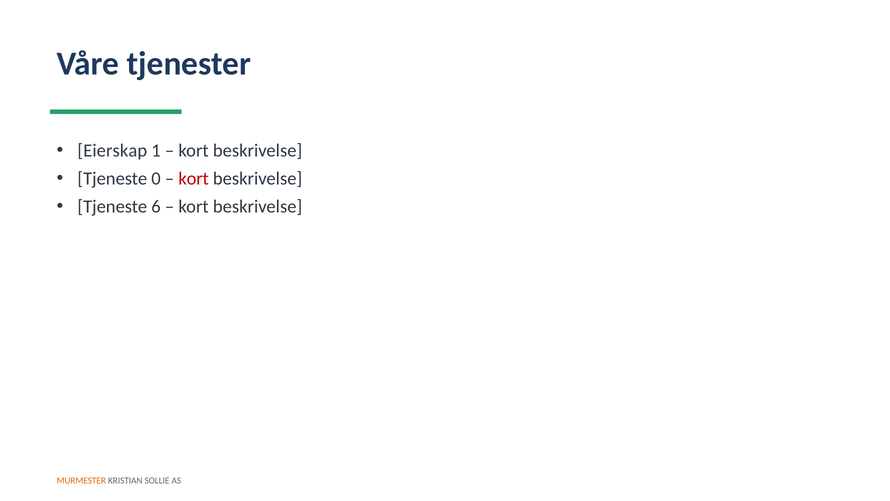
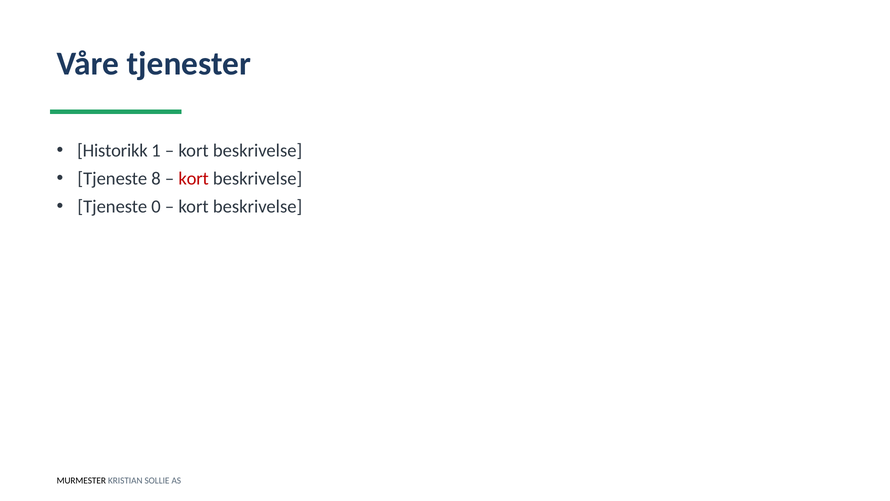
Eierskap: Eierskap -> Historikk (112, 151)
0: 0 -> 8 (156, 179)
6: 6 -> 0 (156, 206)
MURMESTER colour: orange -> black (81, 480)
